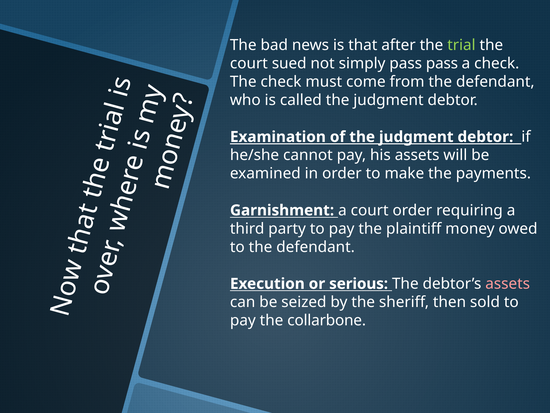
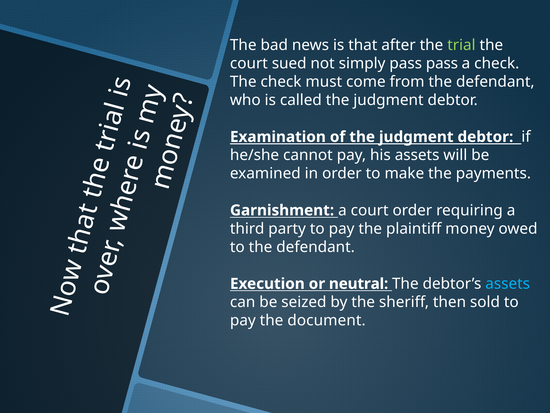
serious: serious -> neutral (359, 283)
assets colour: pink -> light blue (508, 283)
collarbone: collarbone -> document (327, 320)
